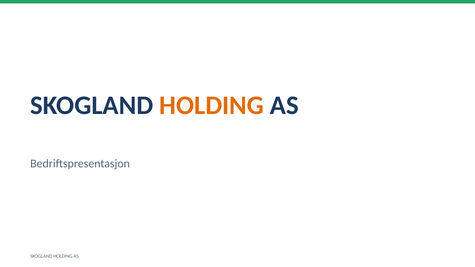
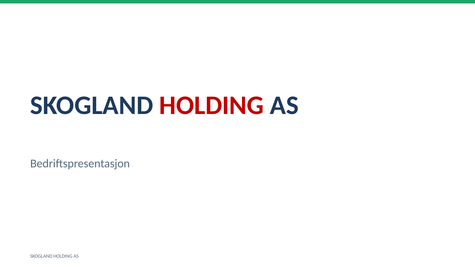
HOLDING colour: orange -> red (212, 105)
